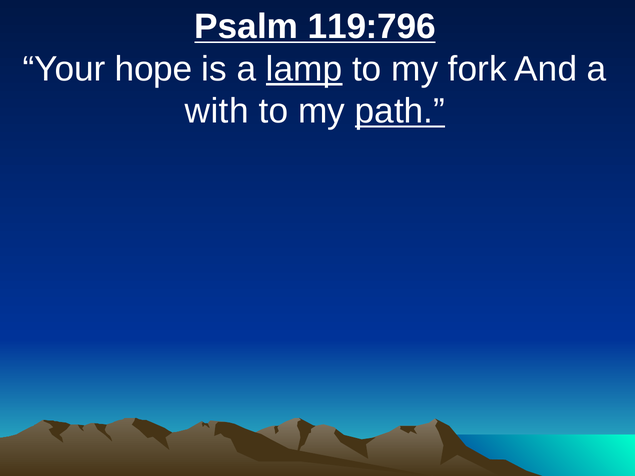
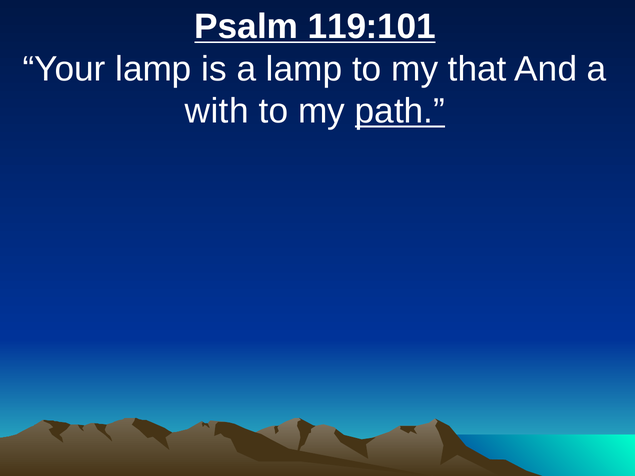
119:796: 119:796 -> 119:101 (372, 27)
Your hope: hope -> lamp (153, 69)
lamp underline: present -> none (304, 69)
fork: fork -> that (477, 69)
